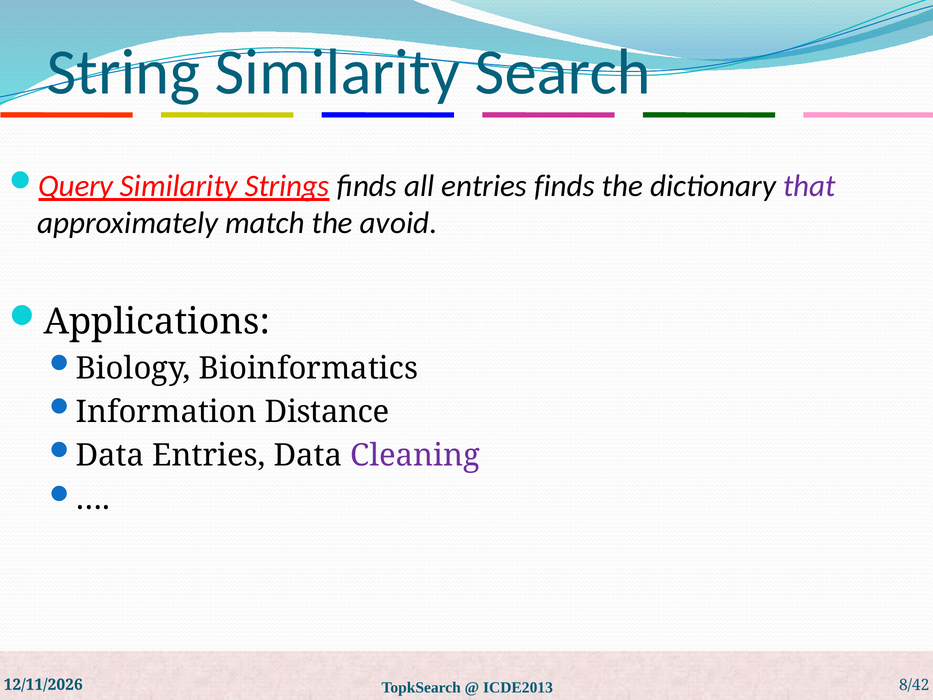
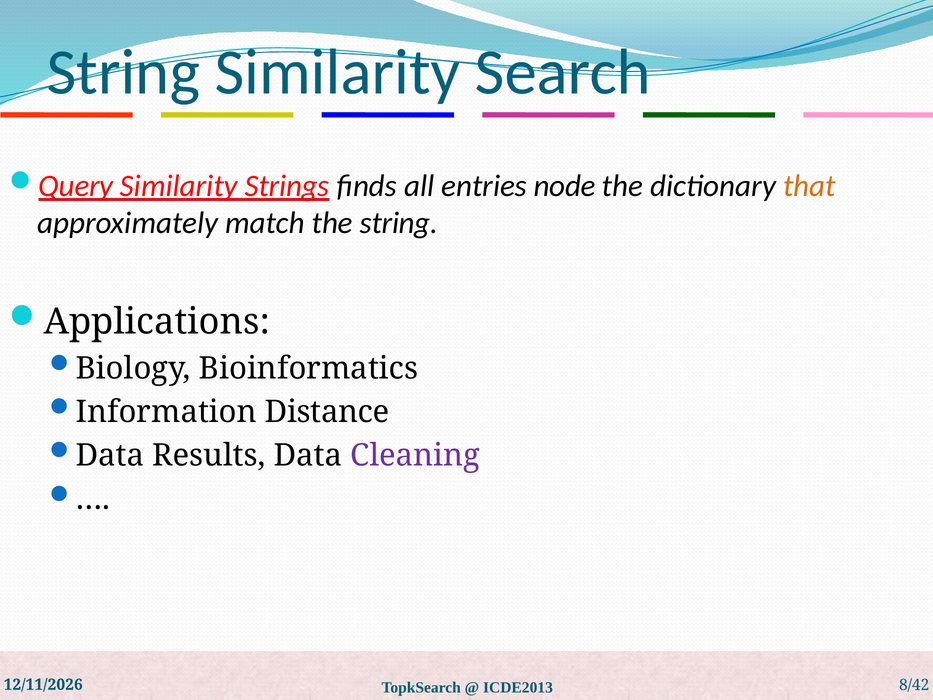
entries finds: finds -> node (565, 186)
that colour: purple -> orange (809, 186)
the avoid: avoid -> string (399, 223)
Data Entries: Entries -> Results (209, 455)
